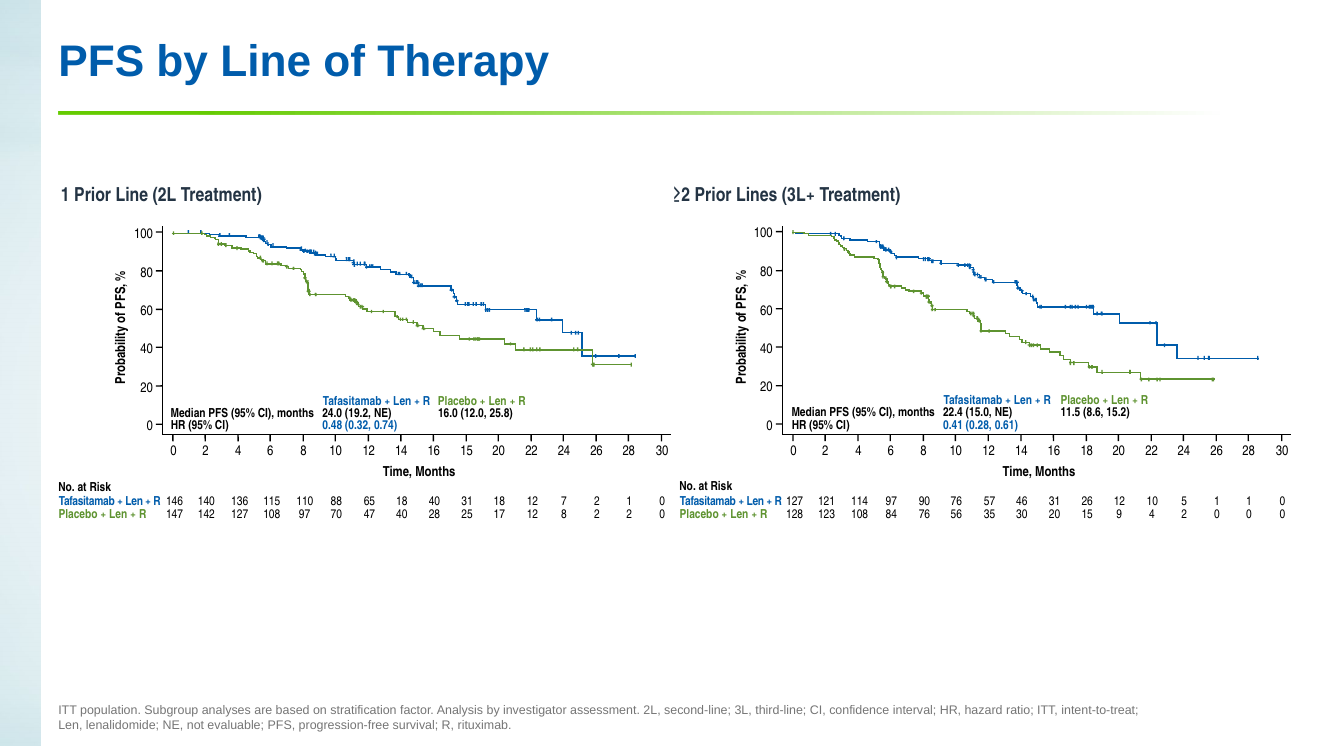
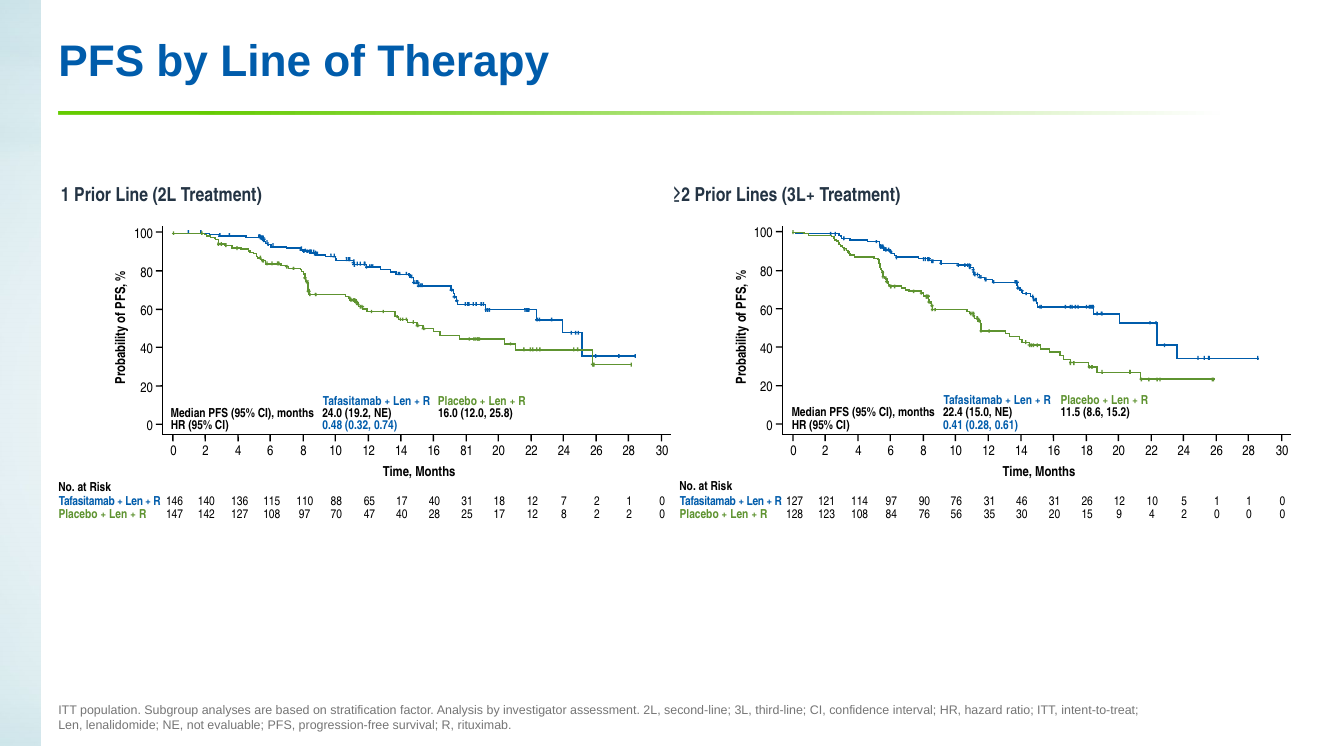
16 15: 15 -> 81 (467, 451)
76 57: 57 -> 31 (990, 501)
65 18: 18 -> 17 (402, 501)
